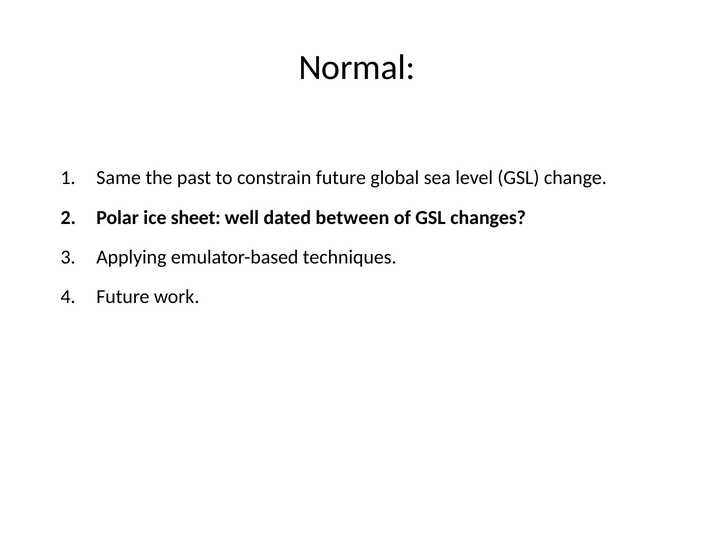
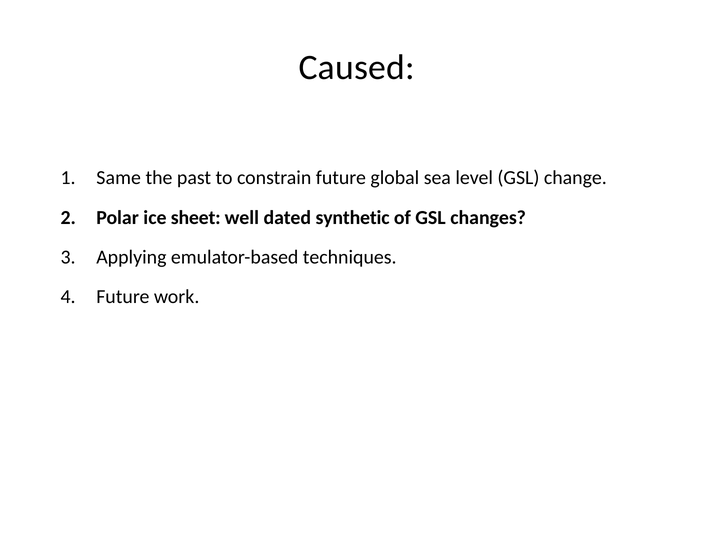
Normal: Normal -> Caused (357, 67)
between: between -> synthetic (353, 218)
